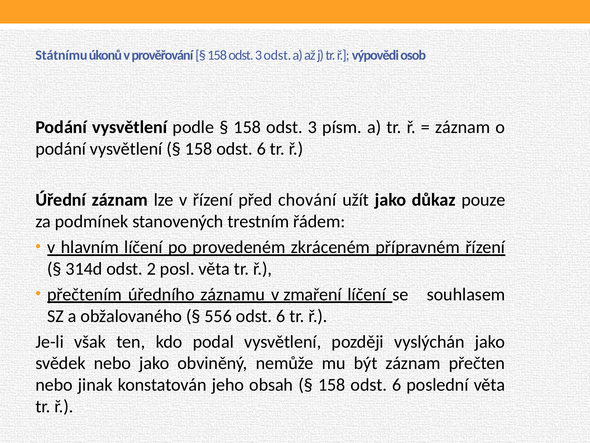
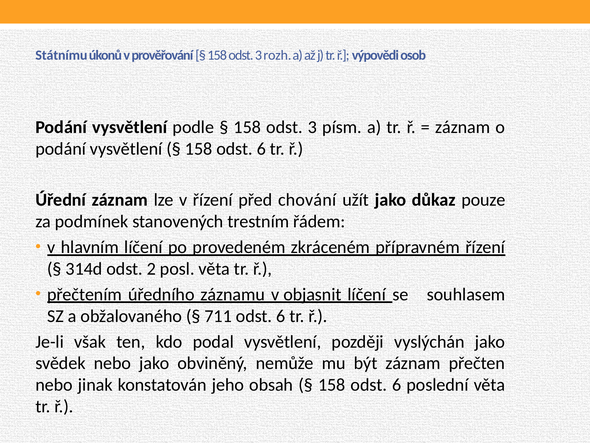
3 odst: odst -> rozh (277, 55)
zmaření: zmaření -> objasnit (312, 294)
556: 556 -> 711 (218, 316)
